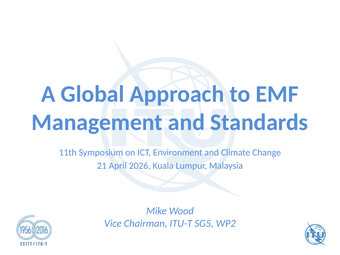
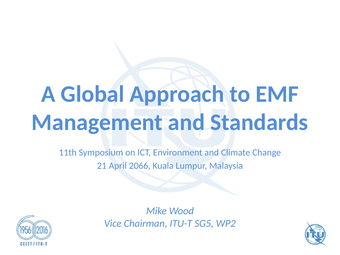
2026: 2026 -> 2066 (140, 166)
